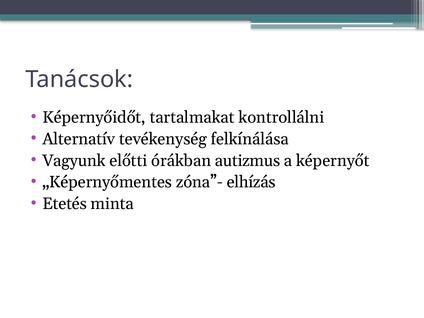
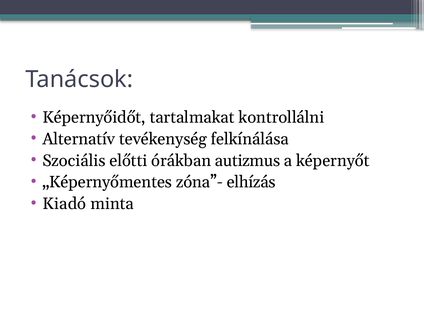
Vagyunk: Vagyunk -> Szociális (74, 161)
Etetés: Etetés -> Kiadó (64, 204)
